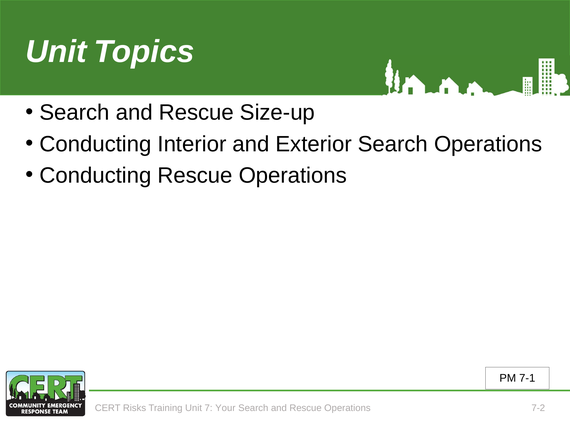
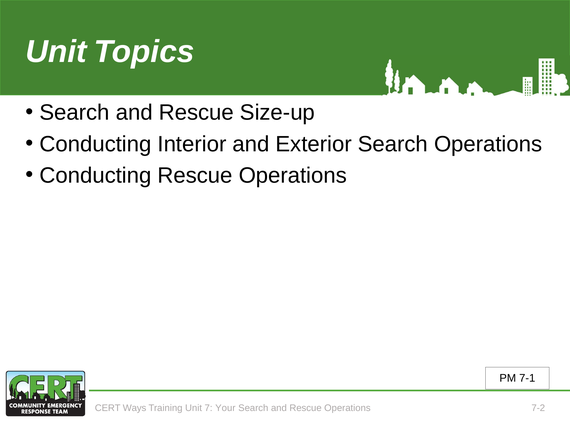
Risks: Risks -> Ways (135, 407)
